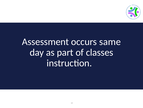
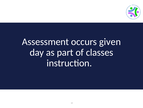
same: same -> given (110, 41)
